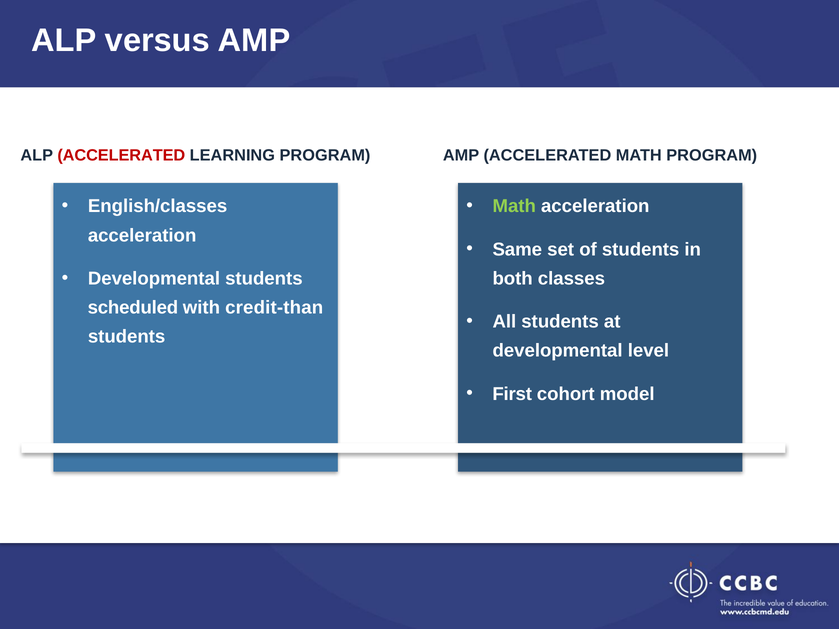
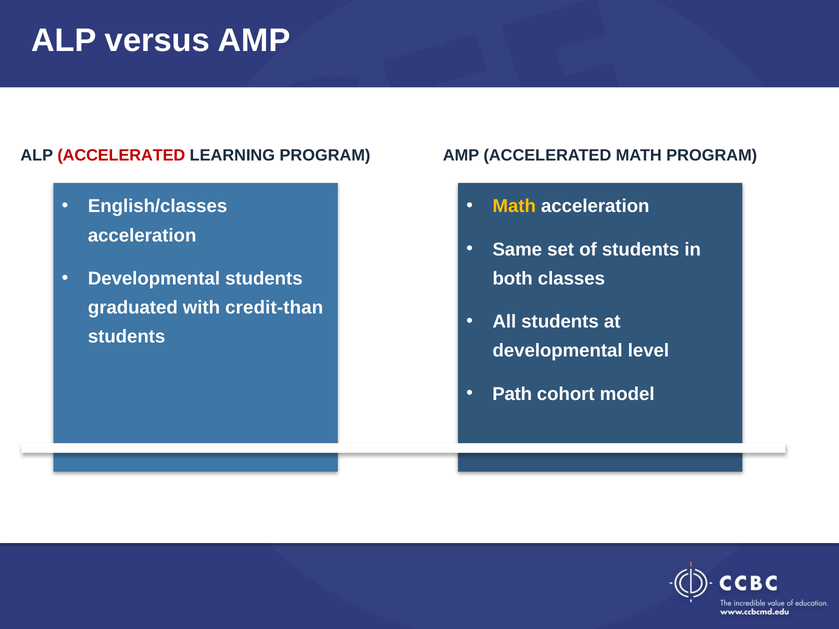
Math colour: light green -> yellow (514, 206)
scheduled: scheduled -> graduated (133, 308)
First: First -> Path (512, 394)
